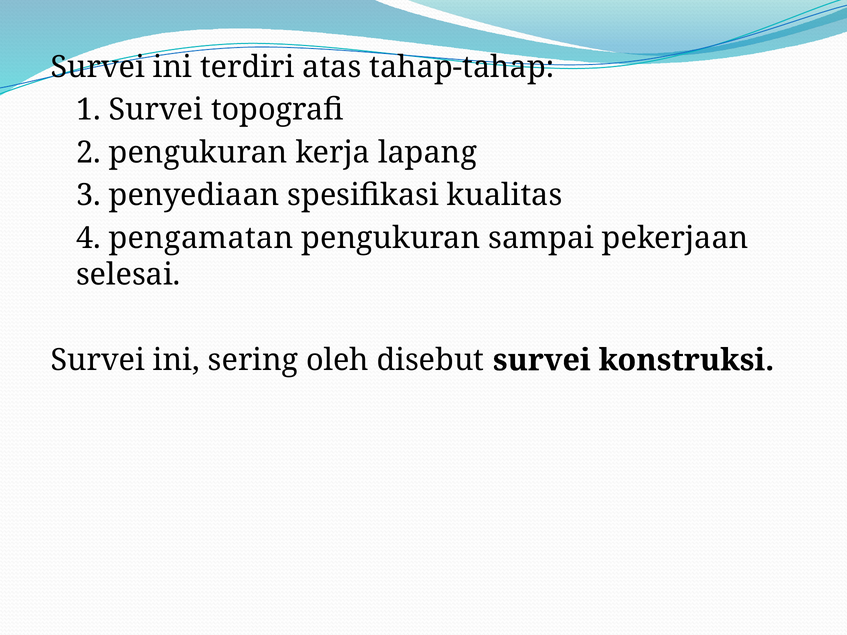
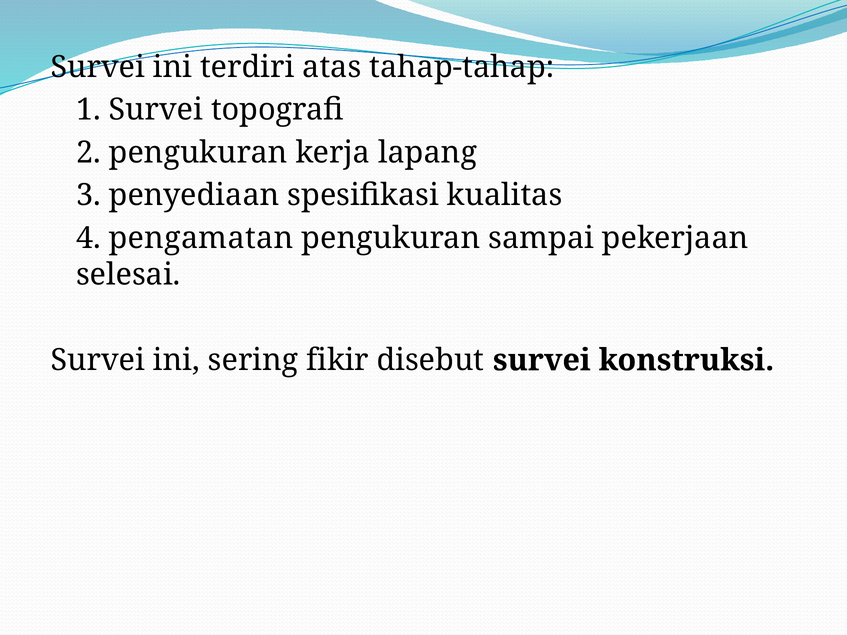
oleh: oleh -> fikir (338, 360)
